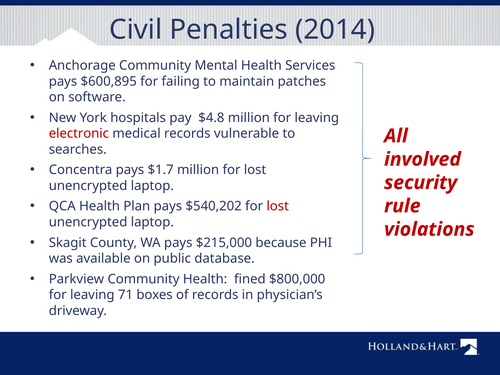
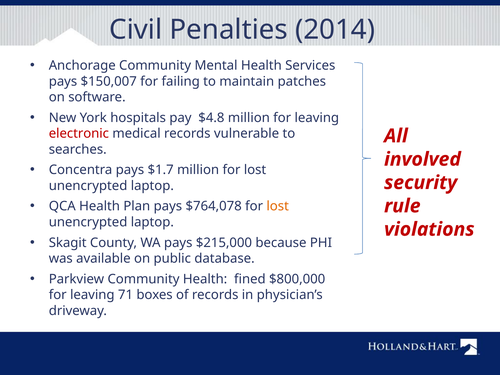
$600,895: $600,895 -> $150,007 (109, 81)
$540,202: $540,202 -> $764,078 (214, 206)
lost colour: red -> orange (278, 206)
